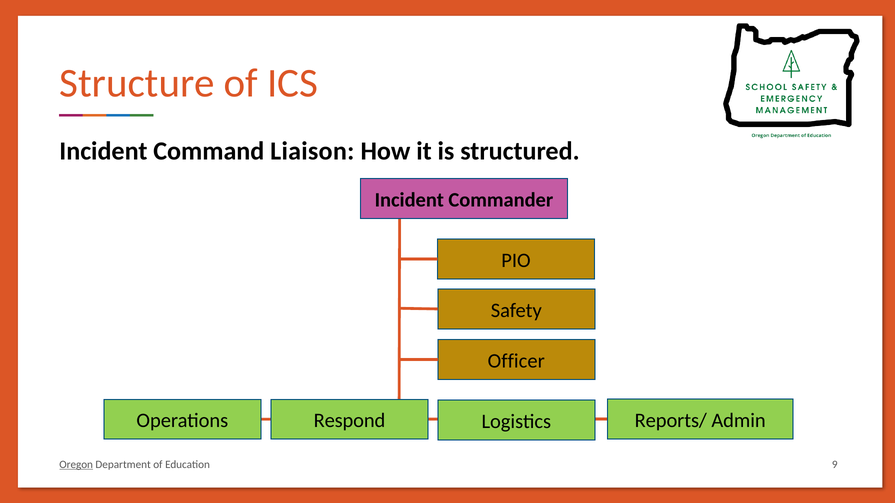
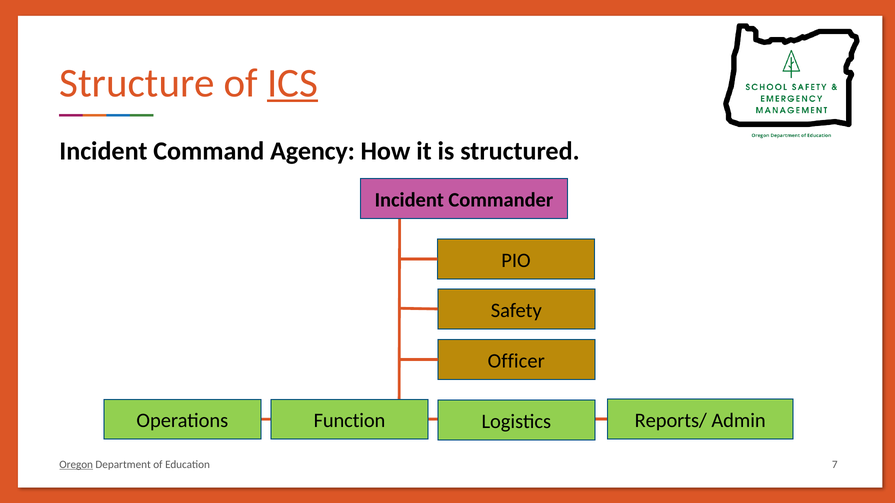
ICS underline: none -> present (293, 83)
Liaison: Liaison -> Agency (312, 151)
Respond: Respond -> Function (349, 421)
9: 9 -> 7 (835, 465)
